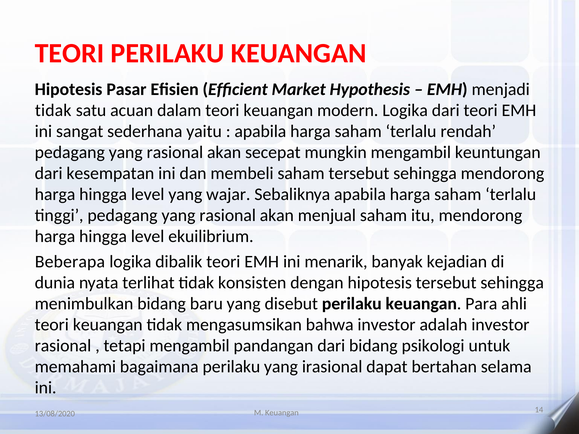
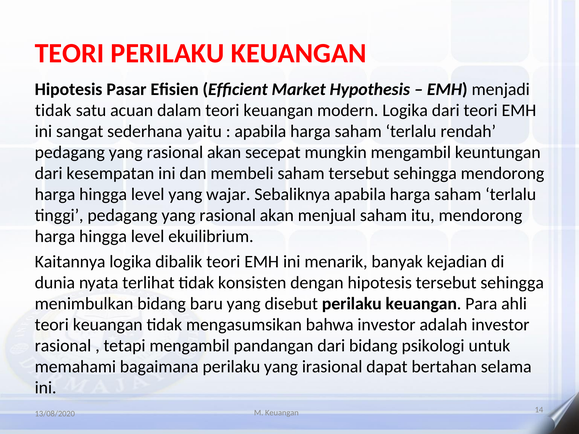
Beberapa: Beberapa -> Kaitannya (70, 262)
